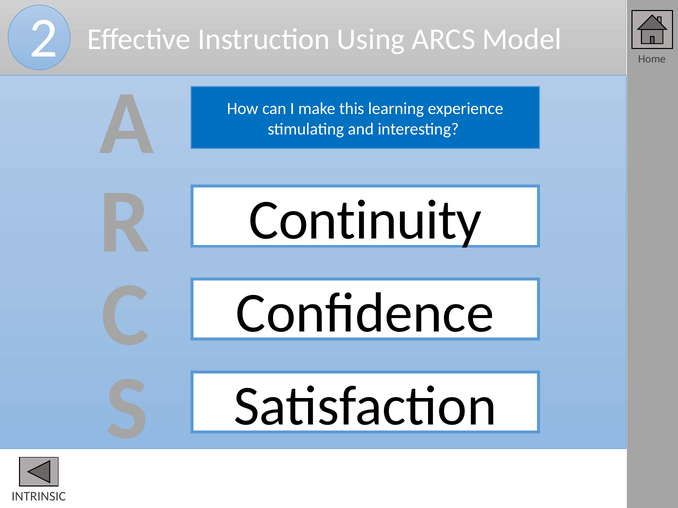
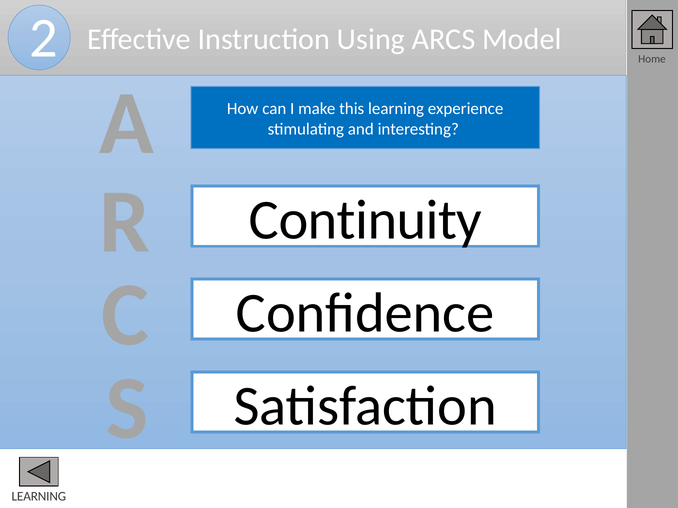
INTRINSIC: INTRINSIC -> LEARNING (39, 497)
